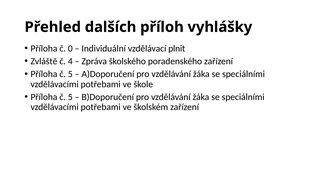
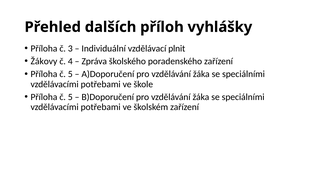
0: 0 -> 3 (70, 48)
Zvláště: Zvláště -> Žákovy (44, 61)
